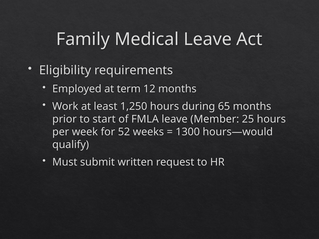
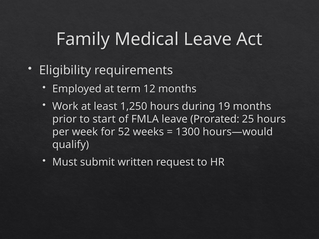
65: 65 -> 19 (224, 106)
Member: Member -> Prorated (215, 119)
